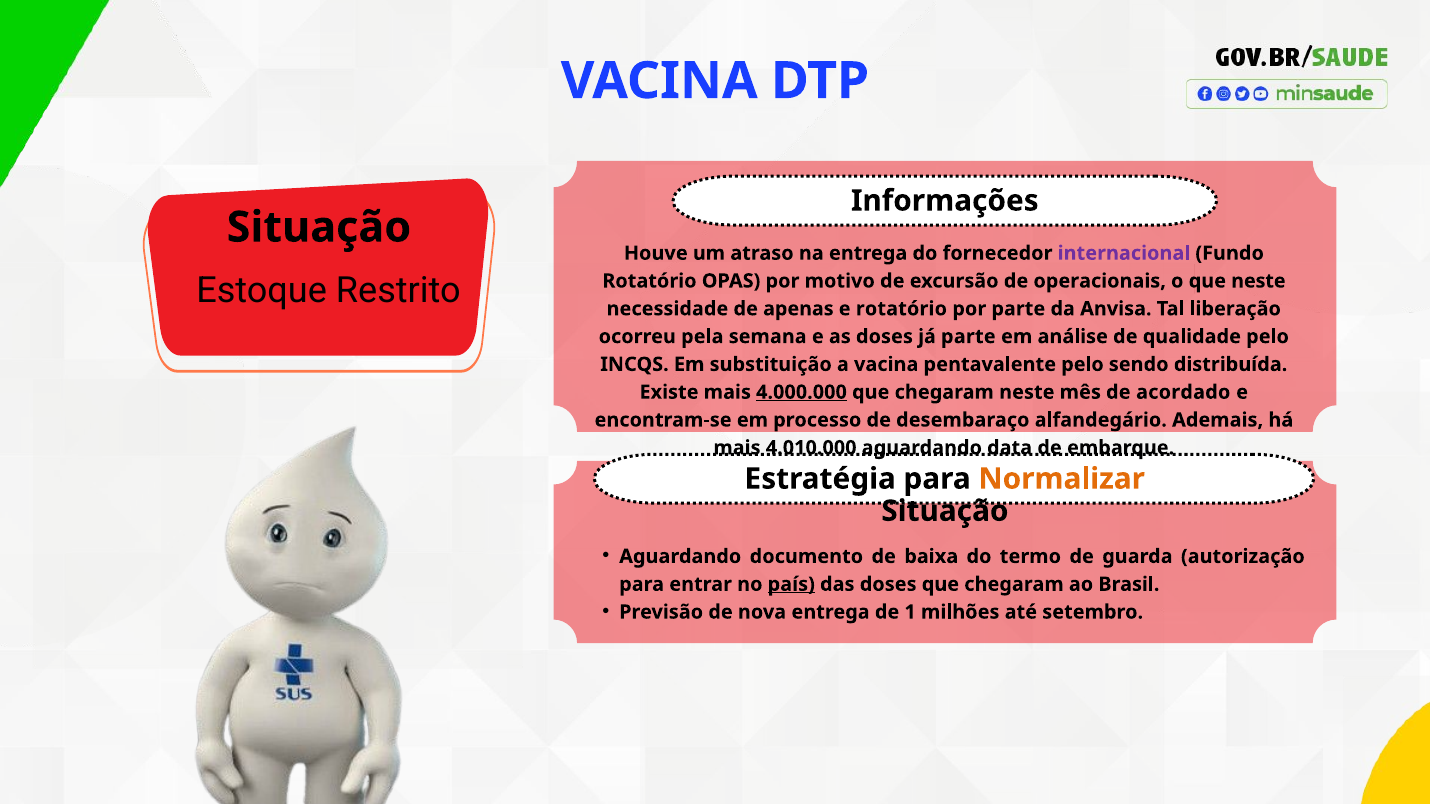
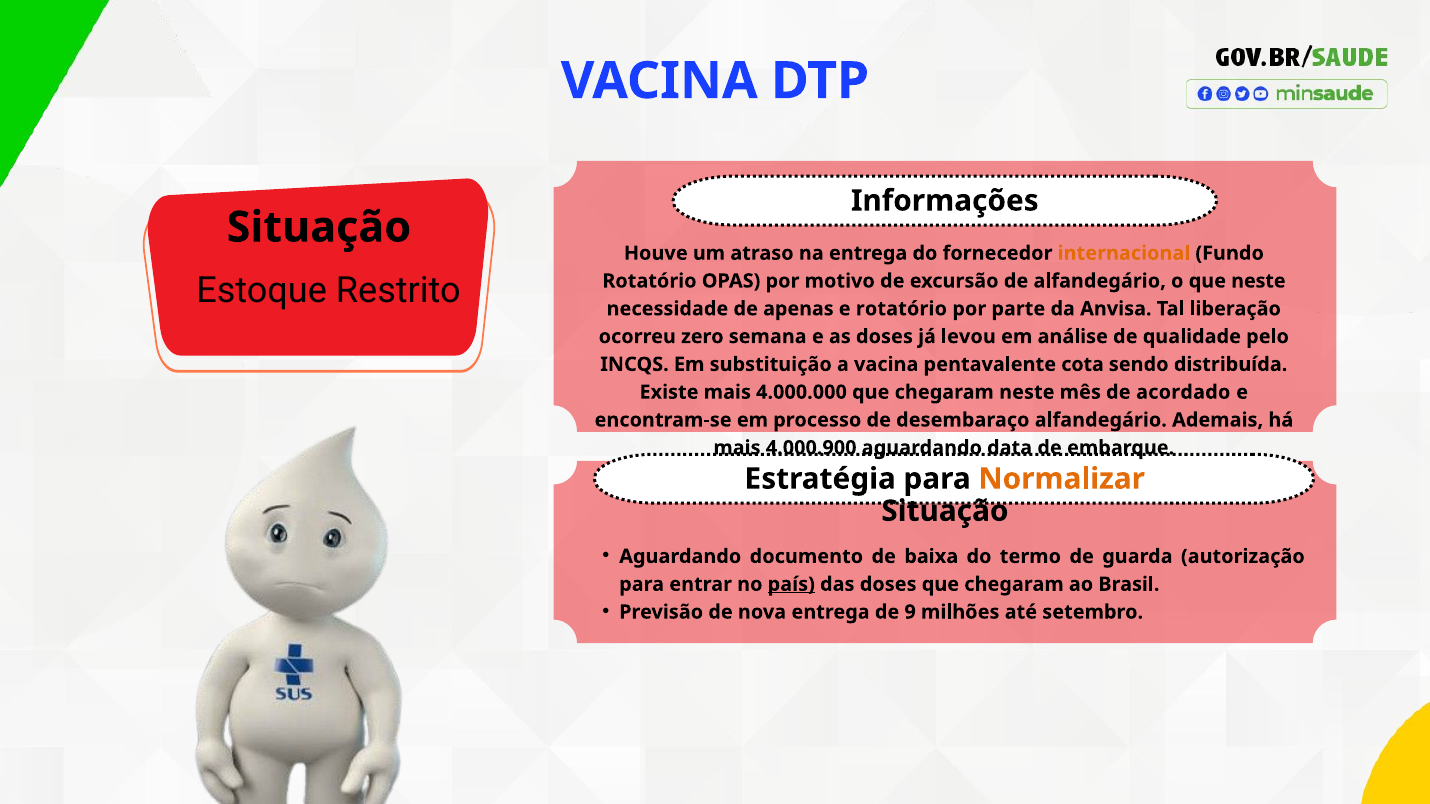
internacional colour: purple -> orange (1124, 253)
de operacionais: operacionais -> alfandegário (1100, 281)
pela: pela -> zero (702, 337)
já parte: parte -> levou (968, 337)
pentavalente pelo: pelo -> cota (1083, 365)
4.000.000 underline: present -> none (801, 392)
4.010.000: 4.010.000 -> 4.000.900 (811, 448)
1: 1 -> 9 (910, 612)
